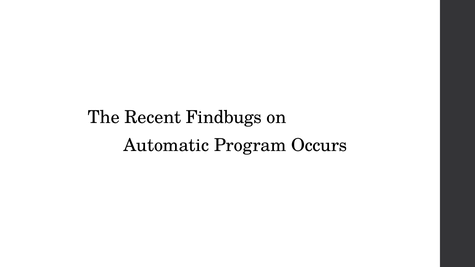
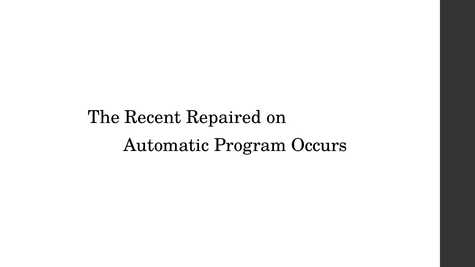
Findbugs: Findbugs -> Repaired (224, 117)
